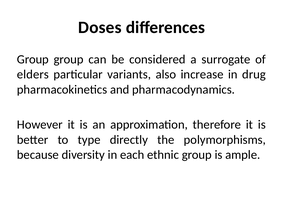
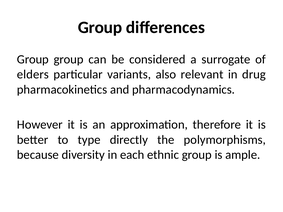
Doses: Doses -> Group (100, 27)
increase: increase -> relevant (202, 74)
